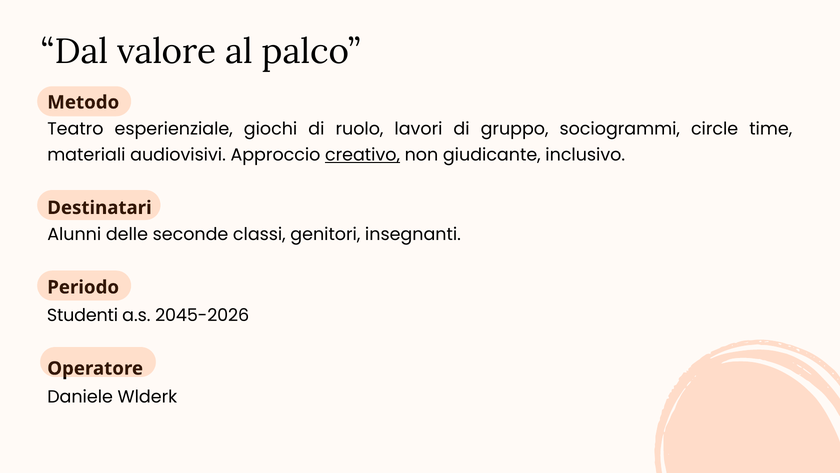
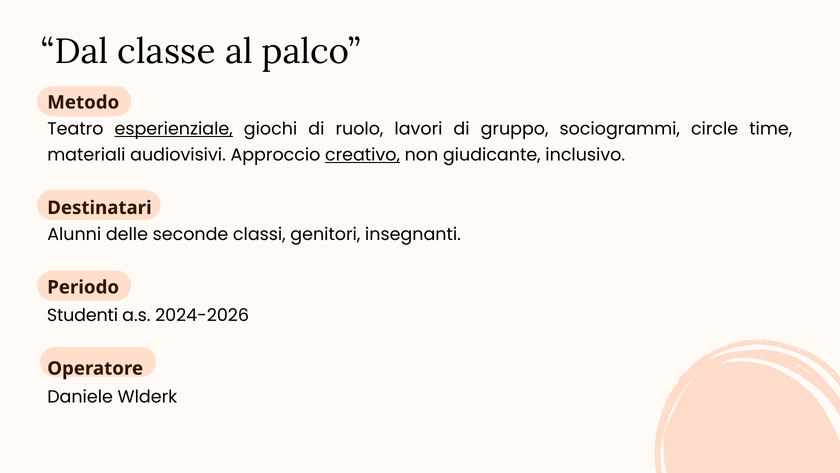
valore: valore -> classe (167, 52)
esperienziale underline: none -> present (174, 129)
2045-2026: 2045-2026 -> 2024-2026 (202, 315)
